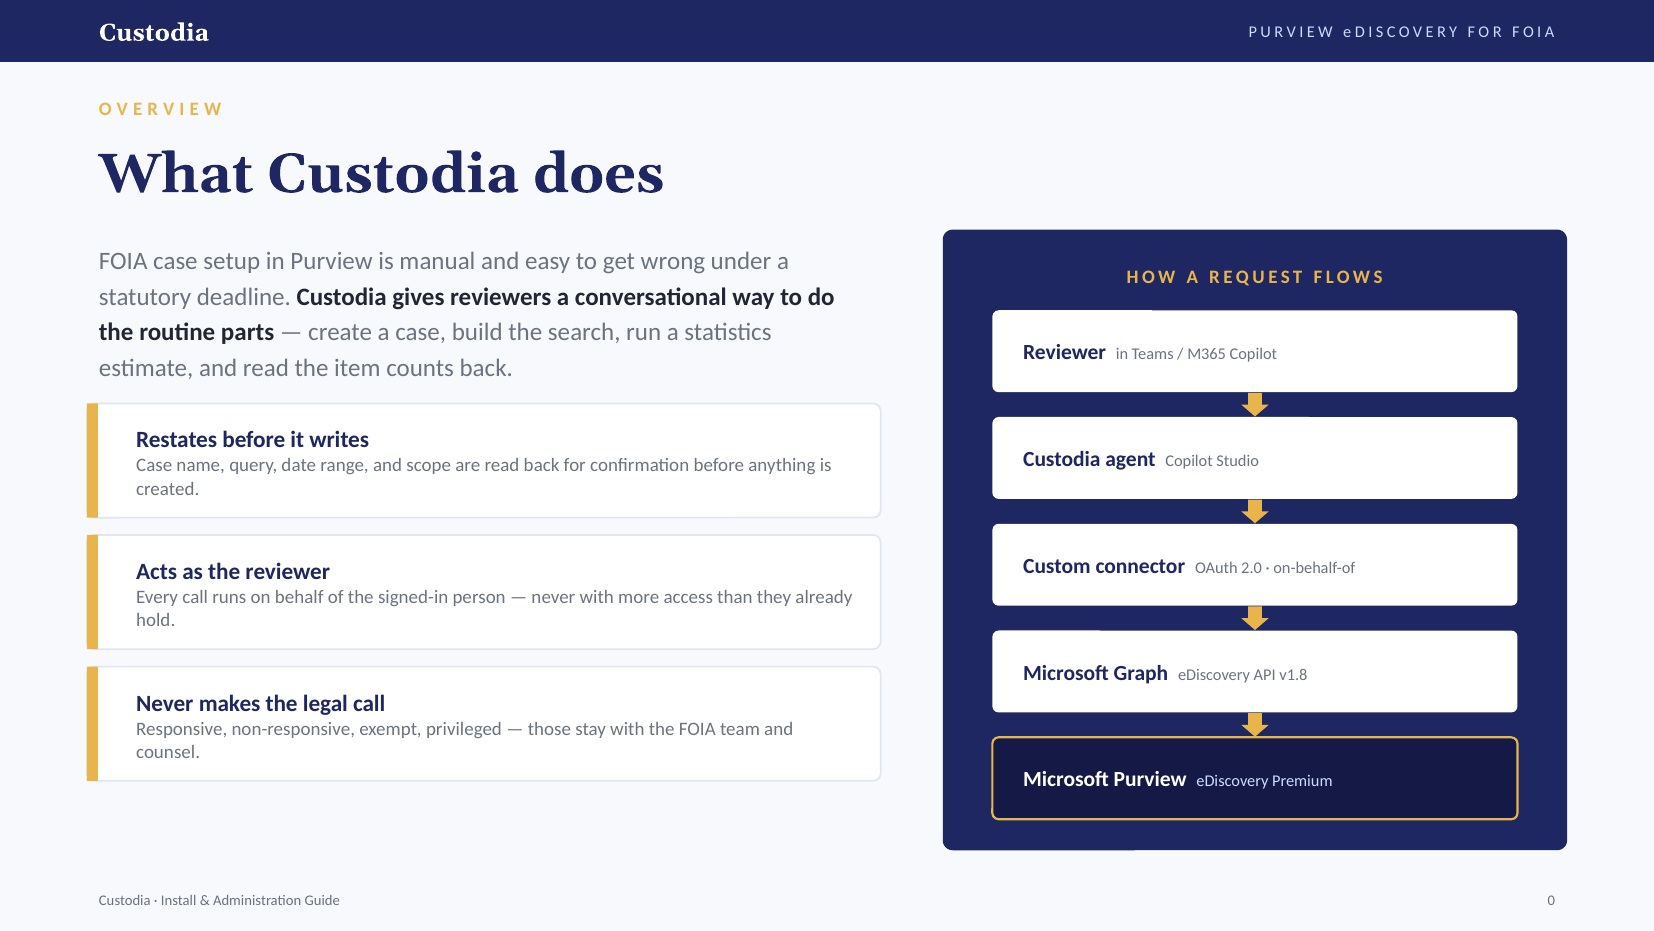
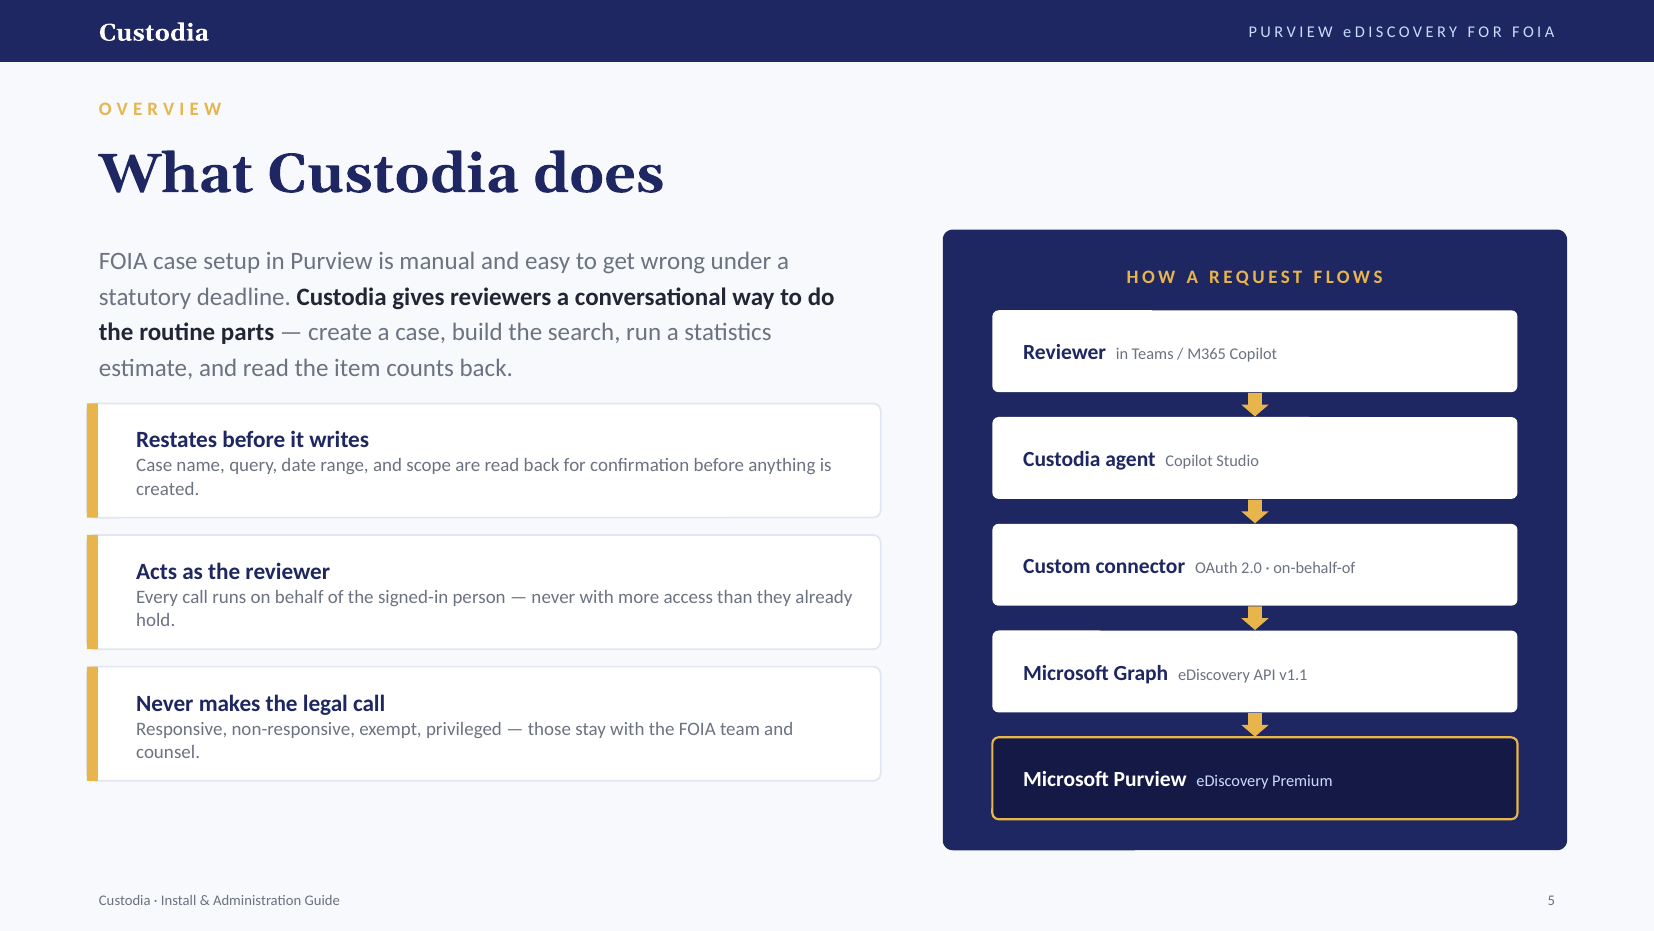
v1.8: v1.8 -> v1.1 (1293, 674)
0: 0 -> 5 (1551, 900)
